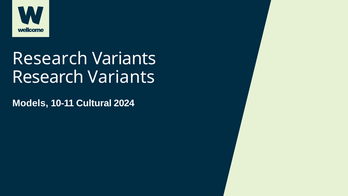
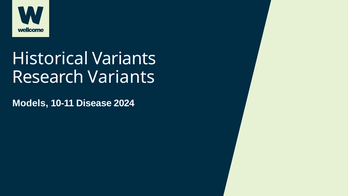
Research: Research -> Historical (50, 58)
Cultural: Cultural -> Disease (94, 103)
